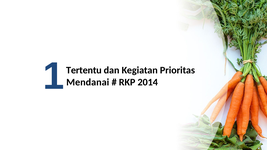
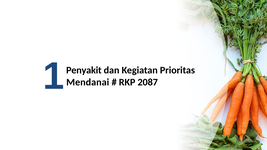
Tertentu: Tertentu -> Penyakit (84, 70)
2014: 2014 -> 2087 (148, 82)
